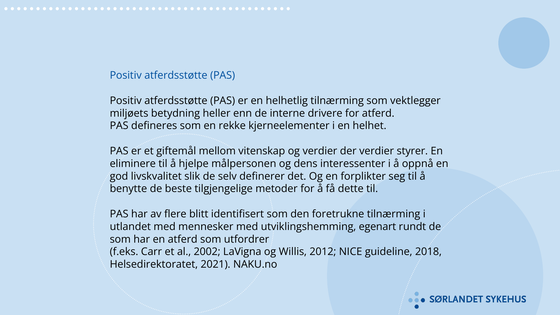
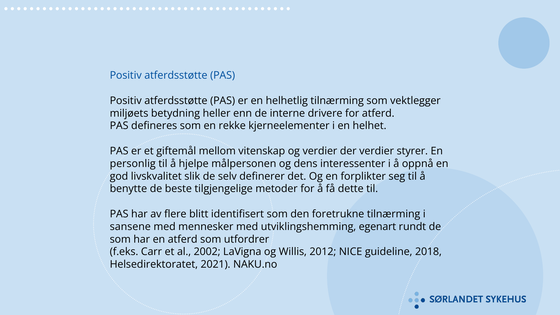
eliminere: eliminere -> personlig (133, 164)
utlandet: utlandet -> sansene (130, 227)
